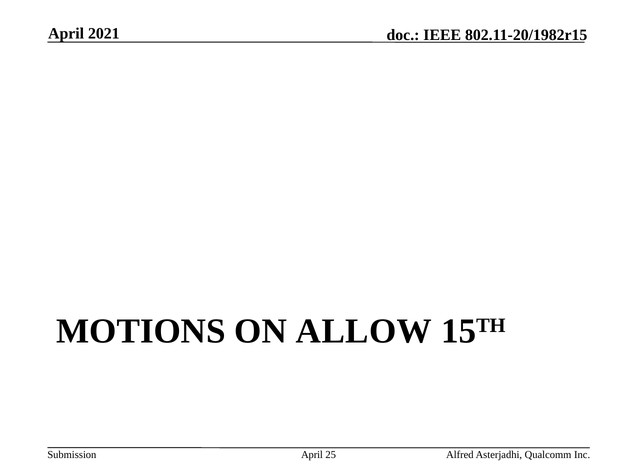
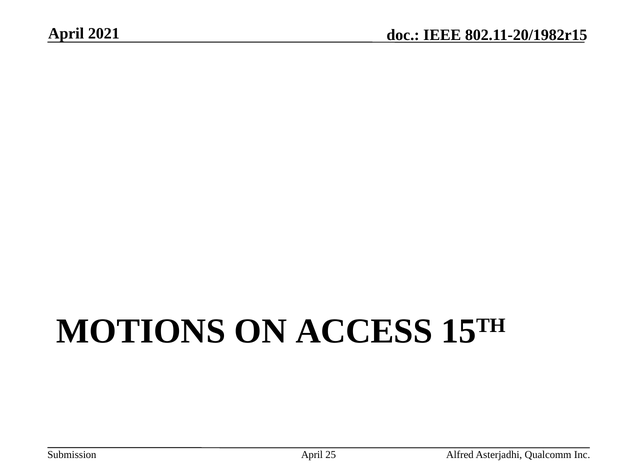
ALLOW: ALLOW -> ACCESS (364, 331)
